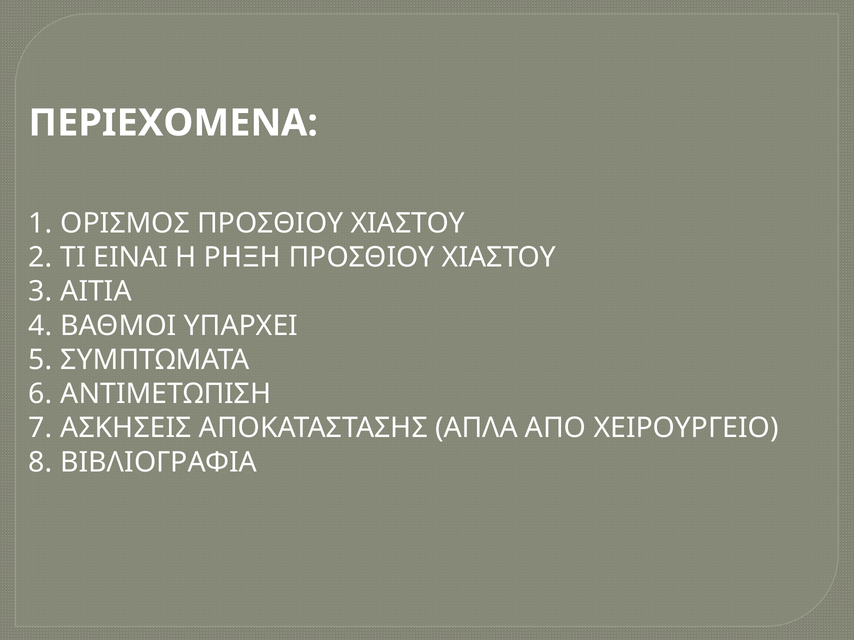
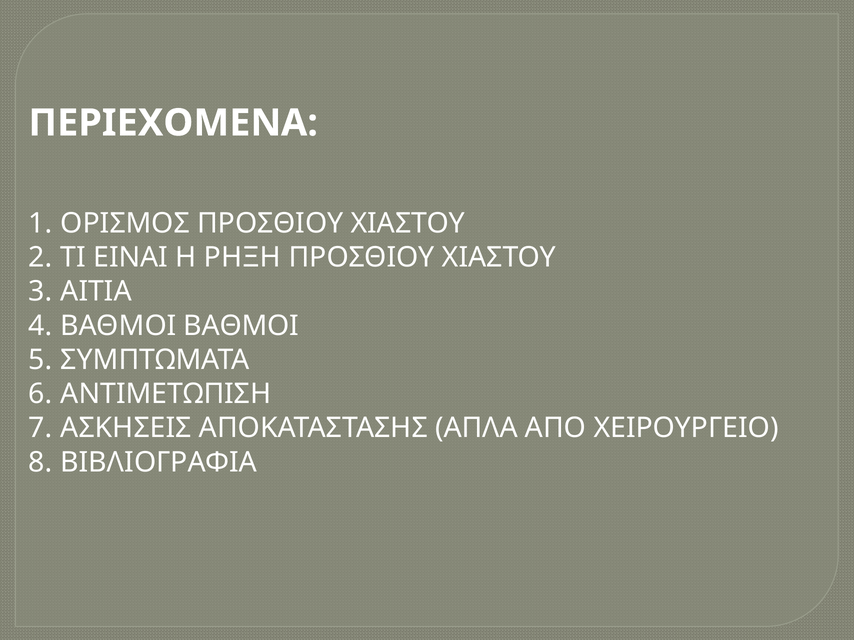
ΒΑΘΜΟΙ ΥΠΑΡΧΕΙ: ΥΠΑΡΧΕΙ -> ΒΑΘΜΟΙ (241, 326)
